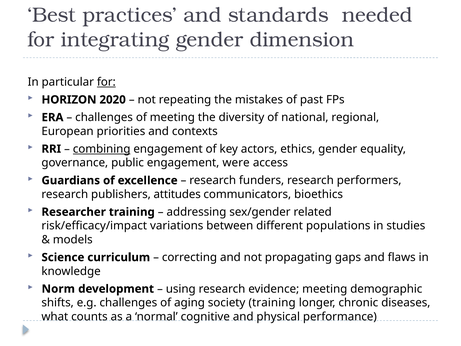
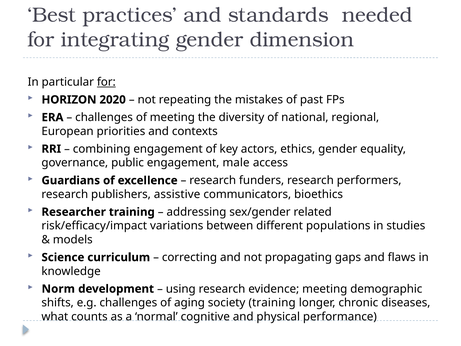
combining underline: present -> none (102, 149)
were: were -> male (236, 163)
attitudes: attitudes -> assistive (177, 194)
